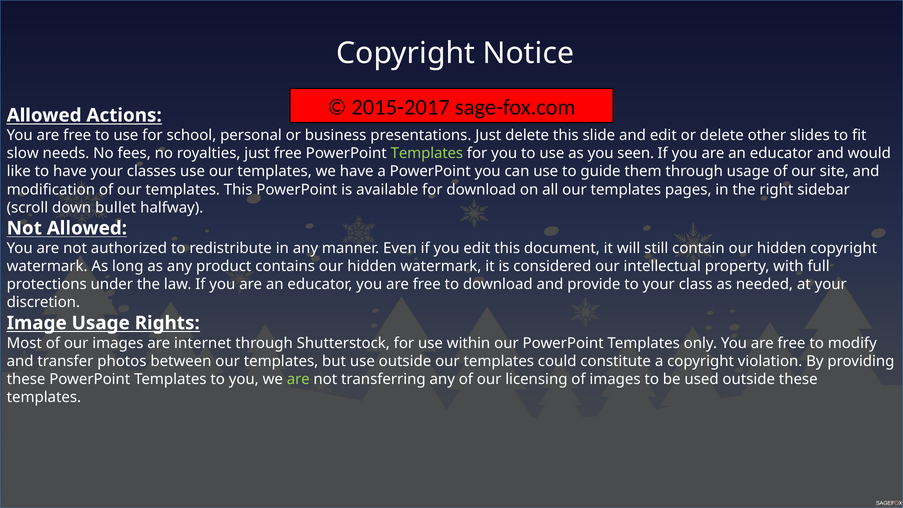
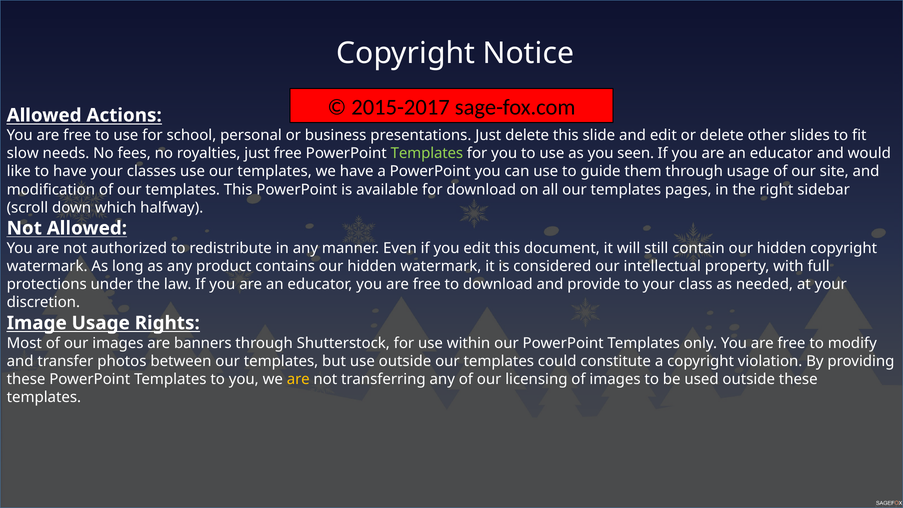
bullet: bullet -> which (116, 208)
internet: internet -> banners (203, 343)
are colour: light green -> yellow (298, 379)
